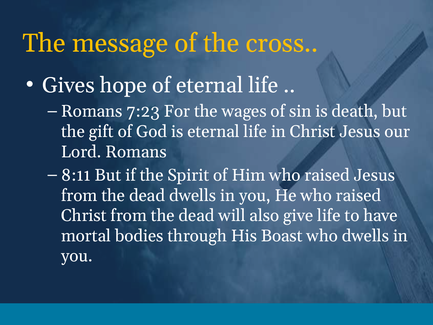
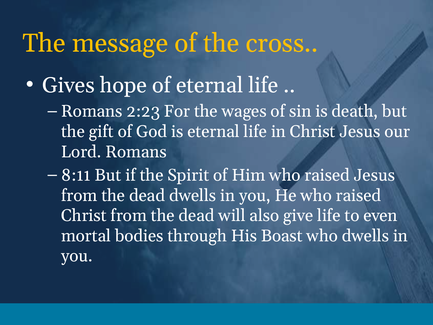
7:23: 7:23 -> 2:23 (143, 111)
have: have -> even (381, 216)
